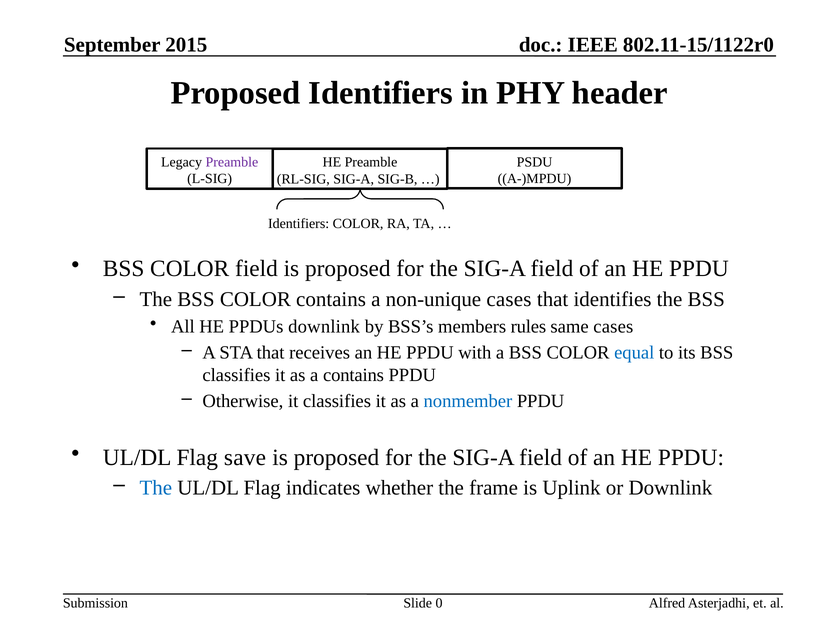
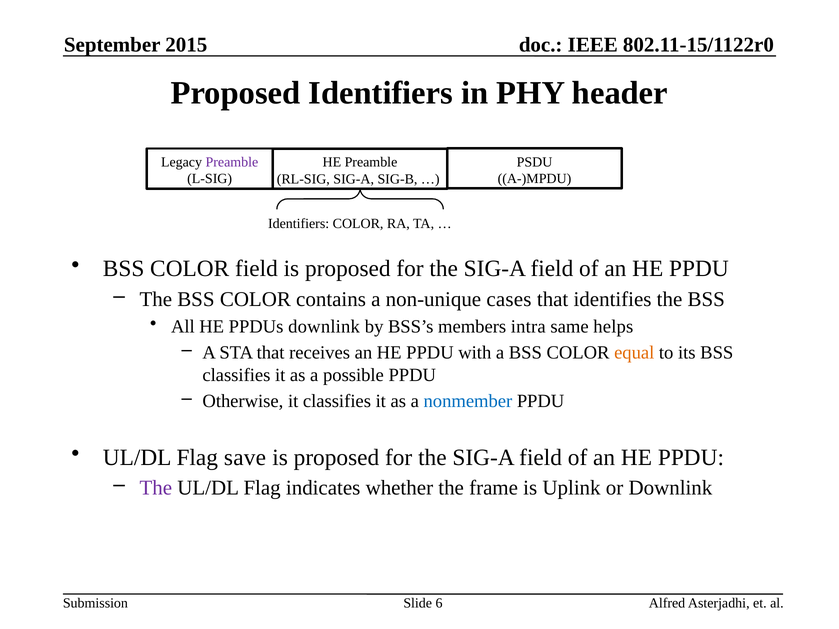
rules: rules -> intra (528, 327)
same cases: cases -> helps (613, 327)
equal colour: blue -> orange (634, 353)
a contains: contains -> possible (353, 375)
The colour: blue -> purple (156, 488)
0: 0 -> 6 (439, 603)
